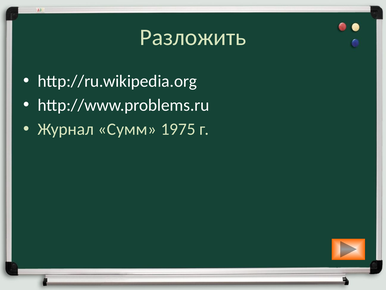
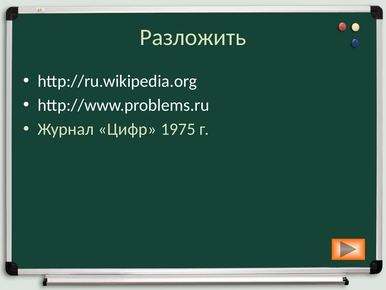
Сумм: Сумм -> Цифр (127, 129)
